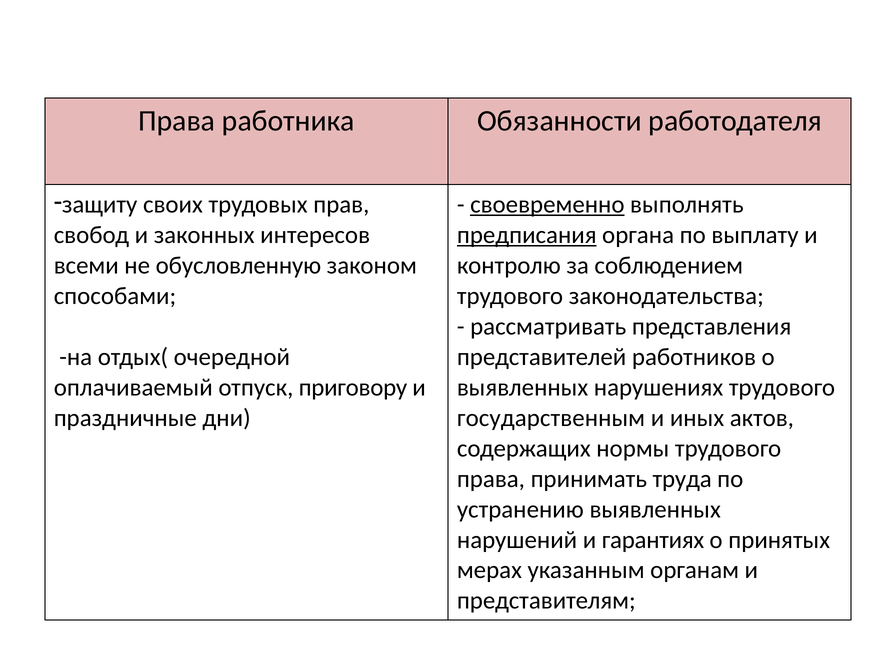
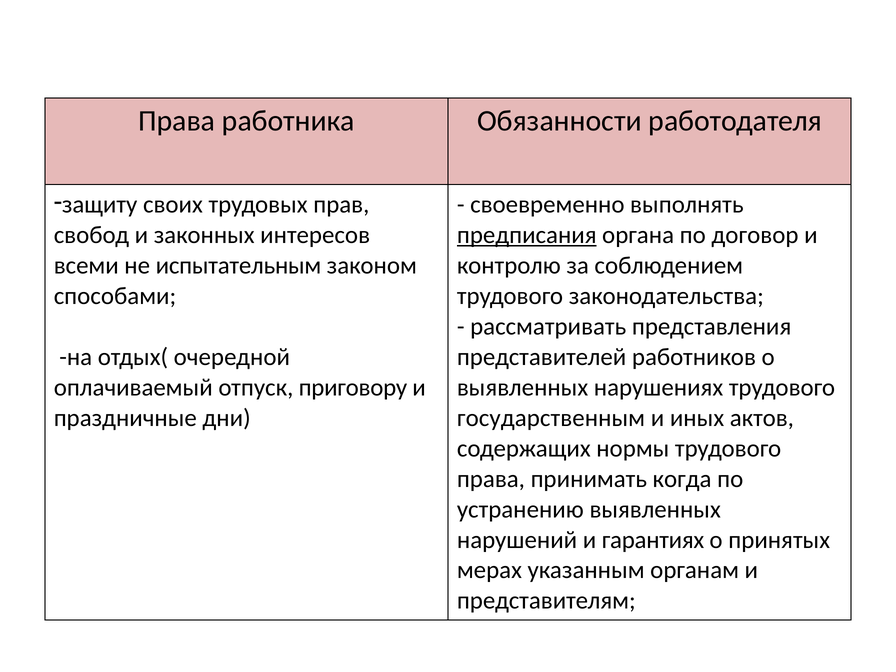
своевременно underline: present -> none (547, 205)
выплату: выплату -> договор (755, 235)
обусловленную: обусловленную -> испытательным (239, 265)
труда: труда -> когда (682, 479)
